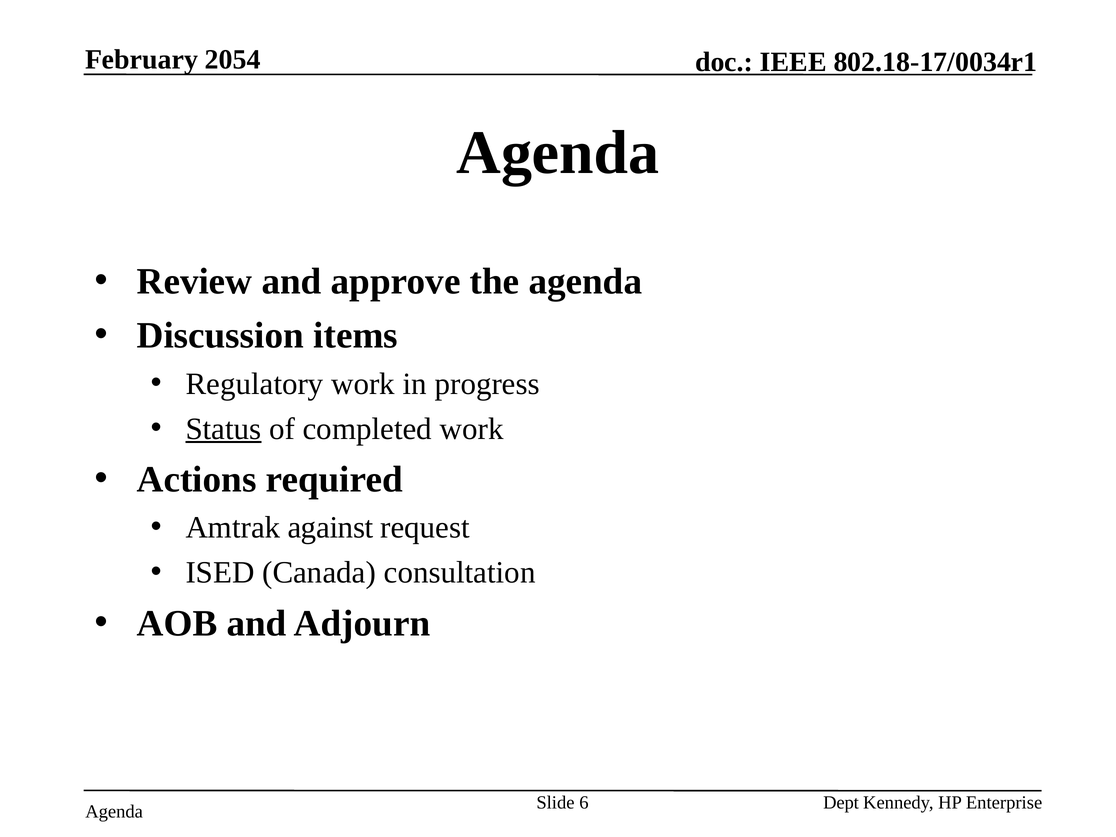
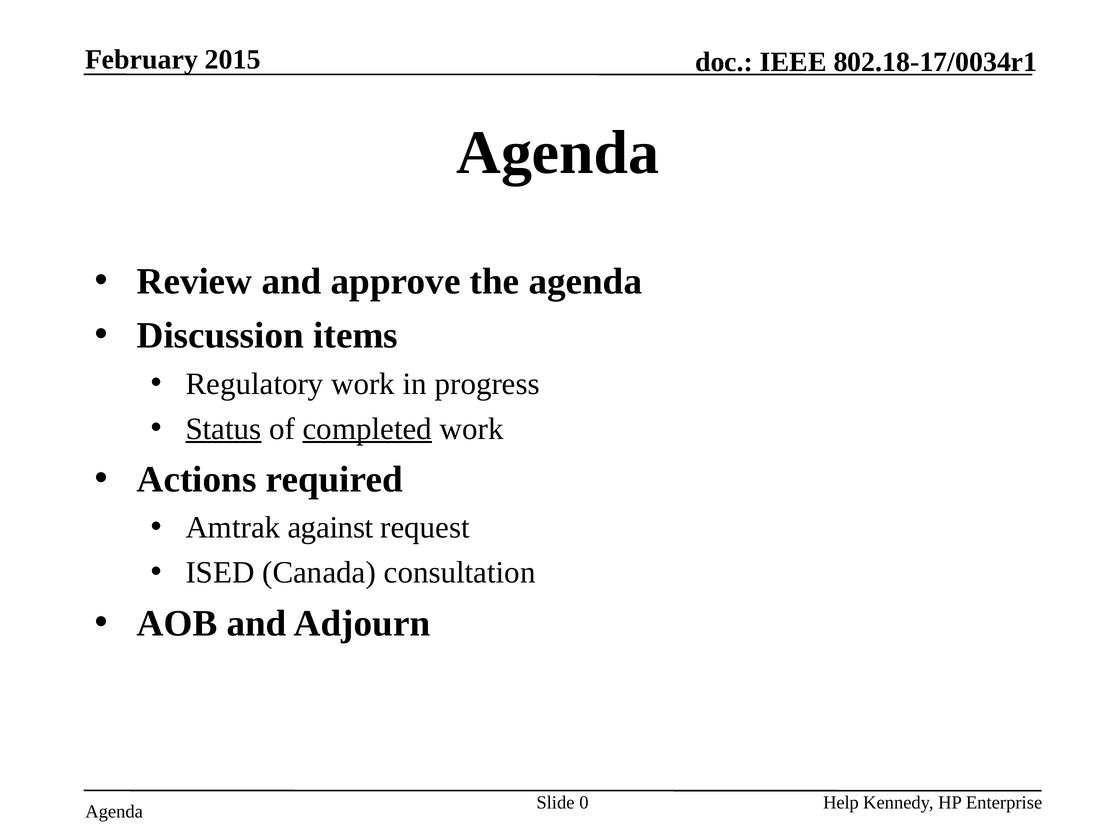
2054: 2054 -> 2015 (233, 60)
completed underline: none -> present (367, 429)
6: 6 -> 0 (584, 803)
Dept: Dept -> Help (841, 803)
